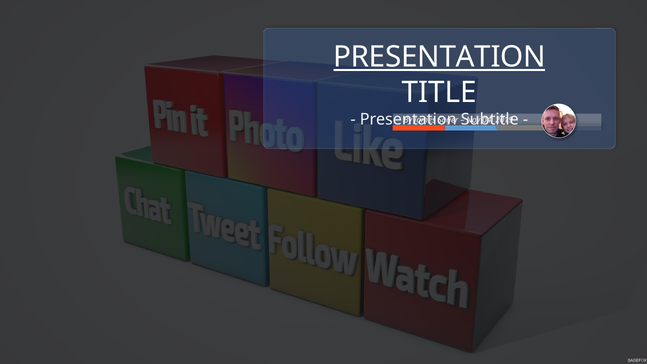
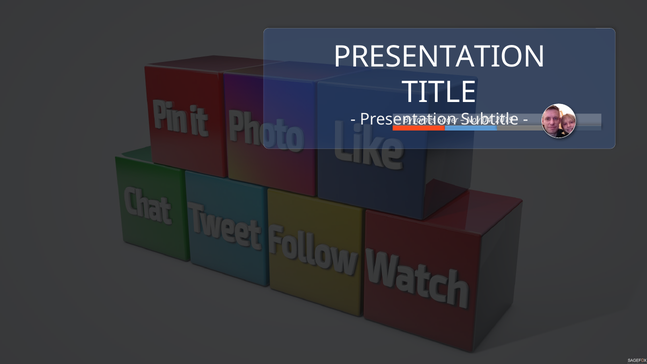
PRESENTATION underline: present -> none (439, 57)
